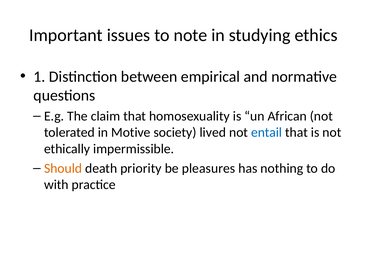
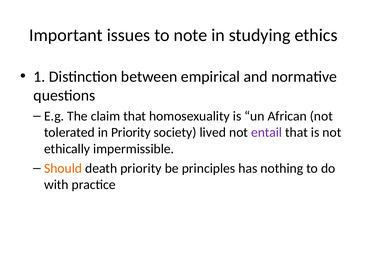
in Motive: Motive -> Priority (131, 133)
entail colour: blue -> purple (267, 133)
pleasures: pleasures -> principles (209, 169)
